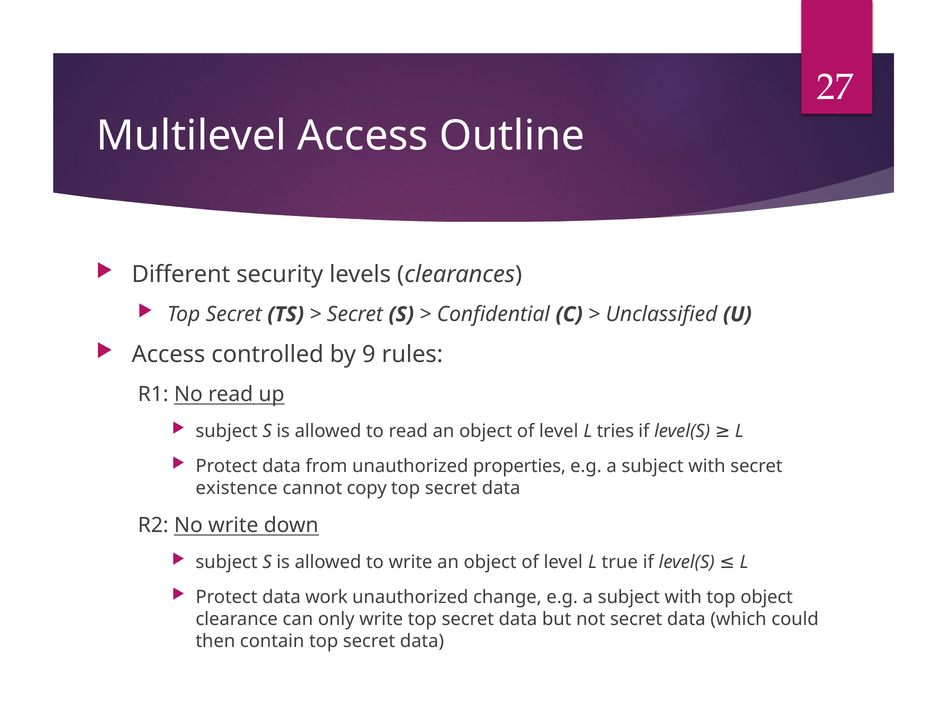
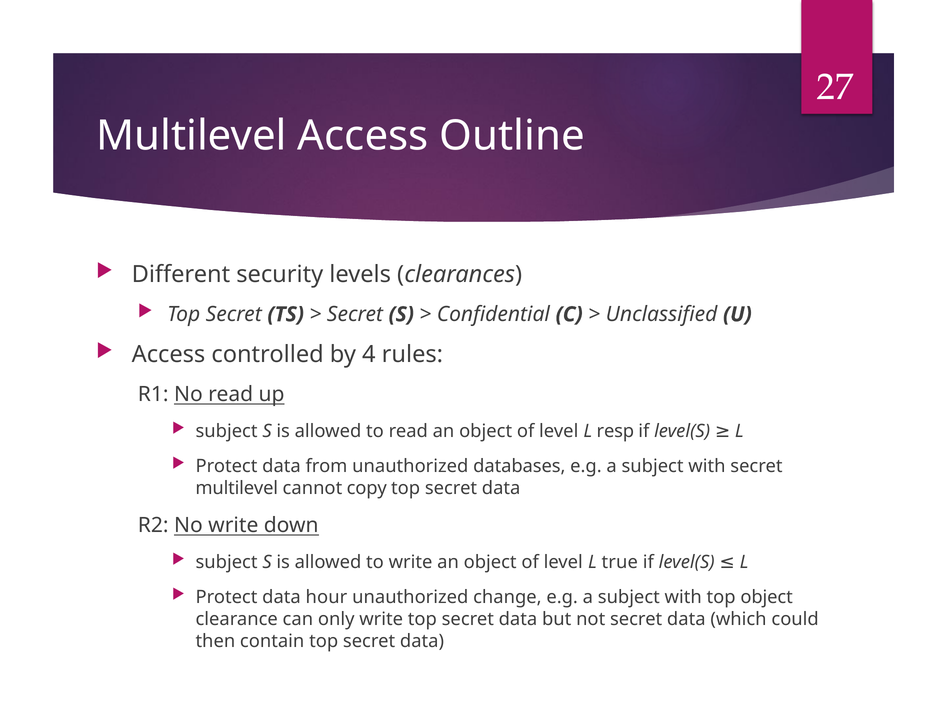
9: 9 -> 4 (369, 354)
tries: tries -> resp (615, 431)
properties: properties -> databases (519, 466)
existence: existence -> multilevel (237, 488)
work: work -> hour (326, 597)
